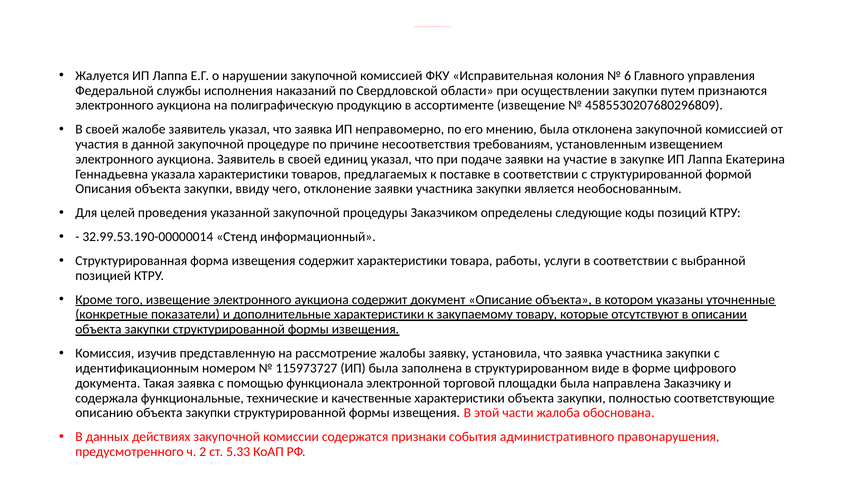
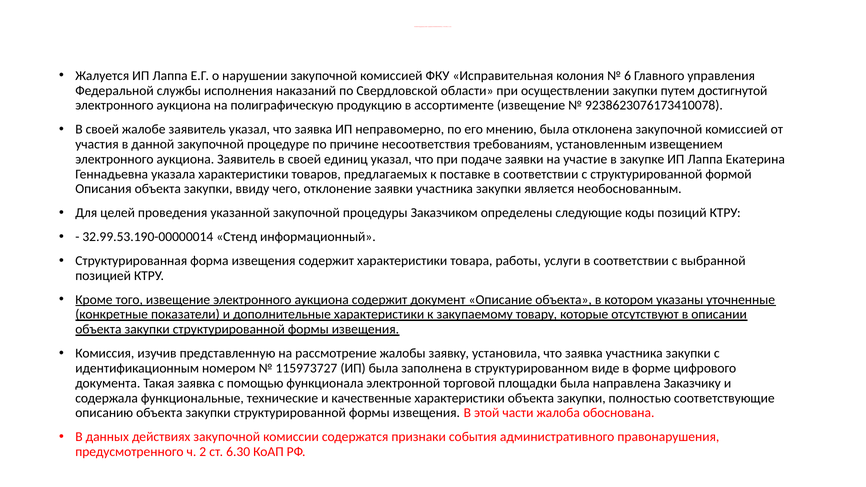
признаются: признаются -> достигнутой (733, 91)
4585530207680296809: 4585530207680296809 -> 9238623076173410078 (654, 105)
5.33: 5.33 -> 6.30 (238, 452)
